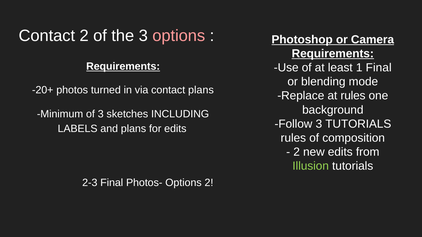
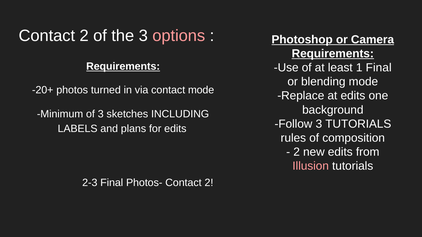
contact plans: plans -> mode (201, 90)
at rules: rules -> edits (353, 96)
Illusion colour: light green -> pink (311, 166)
Photos- Options: Options -> Contact (183, 183)
